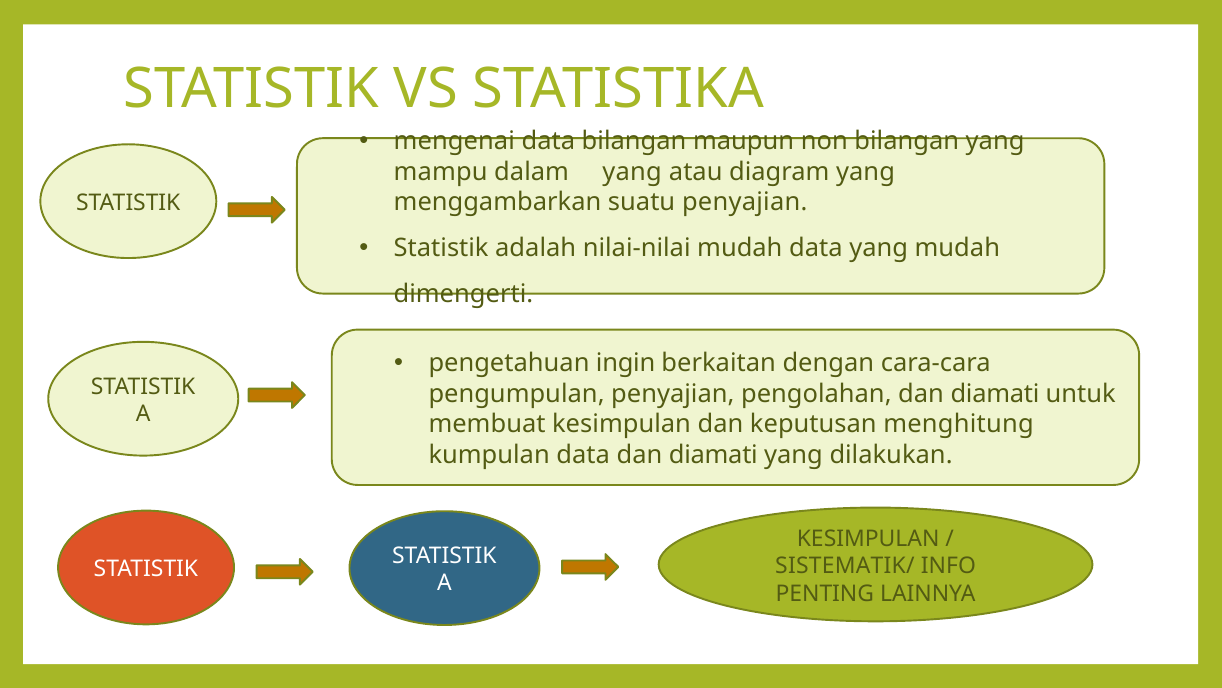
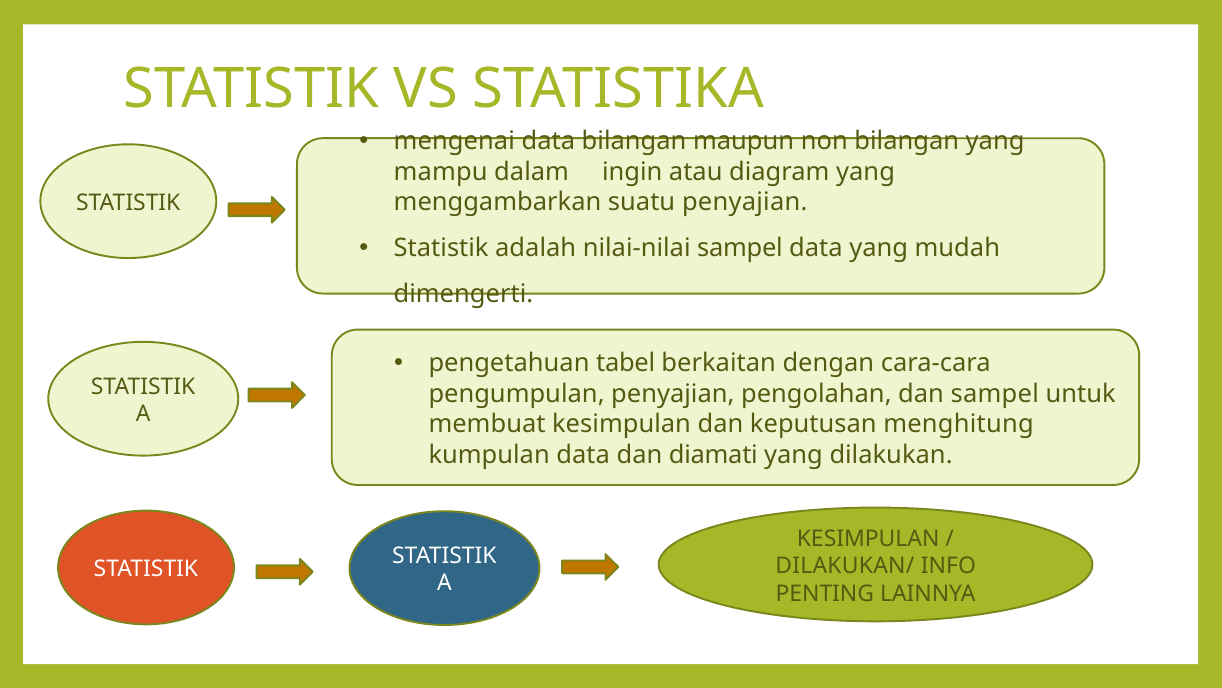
dalam yang: yang -> ingin (632, 172)
nilai-nilai mudah: mudah -> sampel (740, 248)
ingin: ingin -> tabel (626, 363)
pengolahan dan diamati: diamati -> sampel (995, 393)
SISTEMATIK/: SISTEMATIK/ -> DILAKUKAN/ (845, 565)
